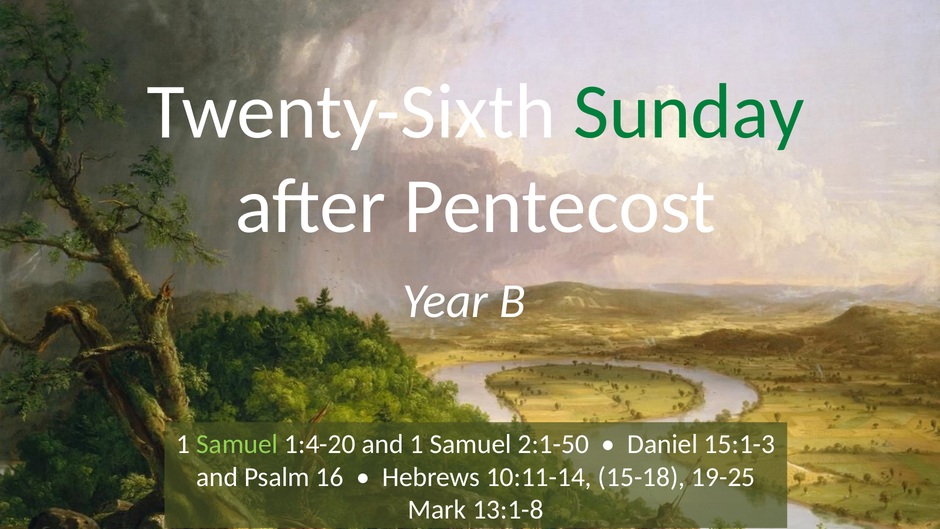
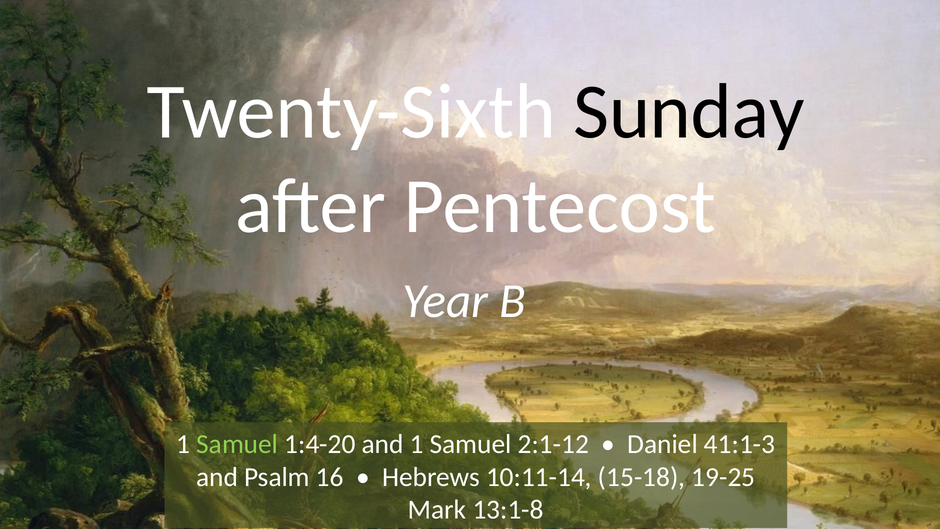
Sunday colour: green -> black (689, 112)
2:1-50: 2:1-50 -> 2:1-12 (553, 444)
15:1-3: 15:1-3 -> 41:1-3 (740, 444)
